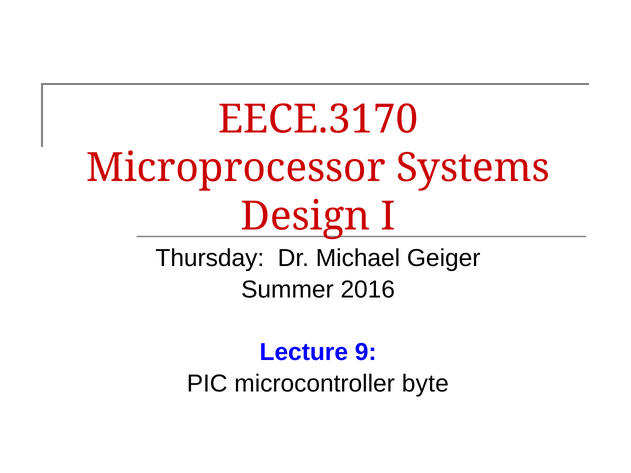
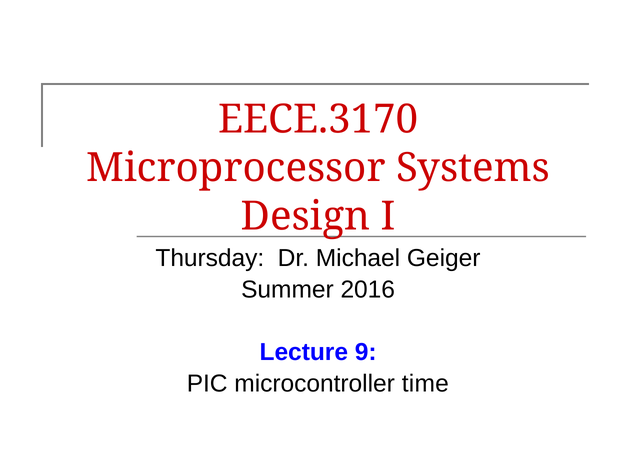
byte: byte -> time (425, 384)
